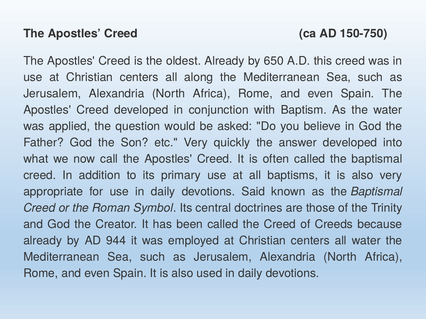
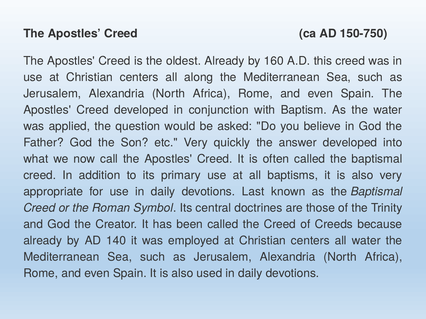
650: 650 -> 160 (274, 61)
Said: Said -> Last (253, 192)
944: 944 -> 140 (116, 241)
